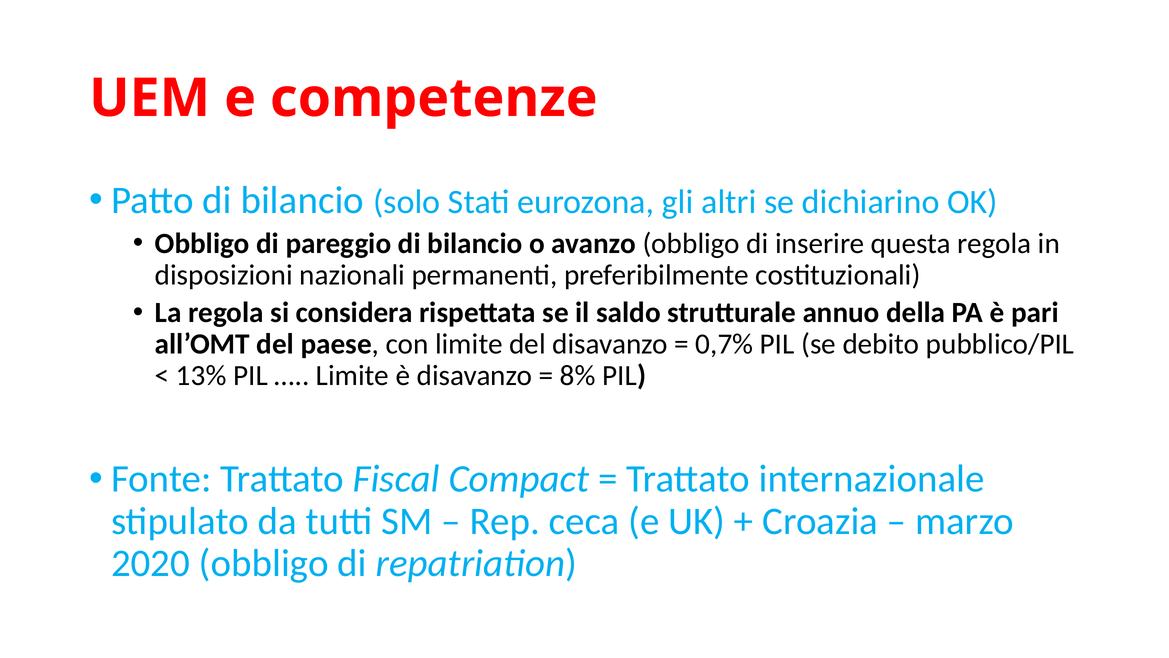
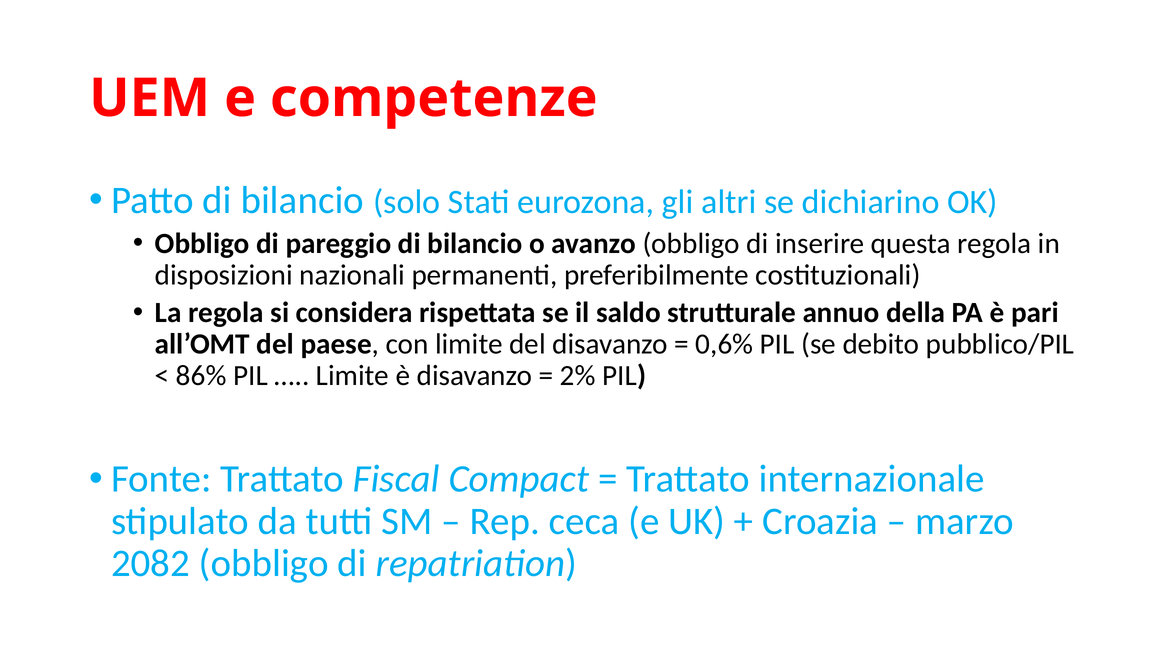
0,7%: 0,7% -> 0,6% (724, 344)
13%: 13% -> 86% (201, 375)
8%: 8% -> 2% (578, 375)
2020: 2020 -> 2082 (150, 563)
